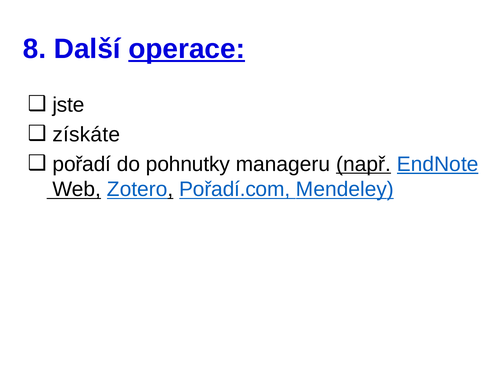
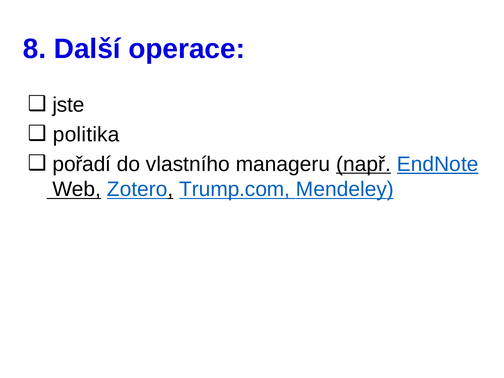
operace underline: present -> none (187, 49)
získáte: získáte -> politika (86, 134)
pohnutky: pohnutky -> vlastního (188, 164)
Pořadí.com: Pořadí.com -> Trump.com (235, 189)
